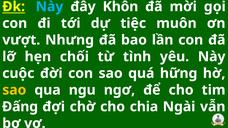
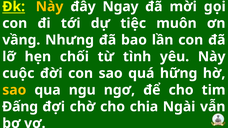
Này colour: light blue -> yellow (50, 7)
Khôn: Khôn -> Ngay (120, 7)
vượt: vượt -> vầng (21, 40)
